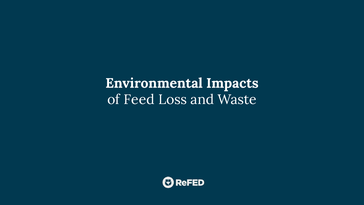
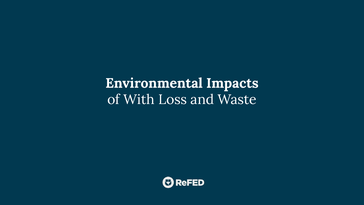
Feed: Feed -> With (139, 99)
